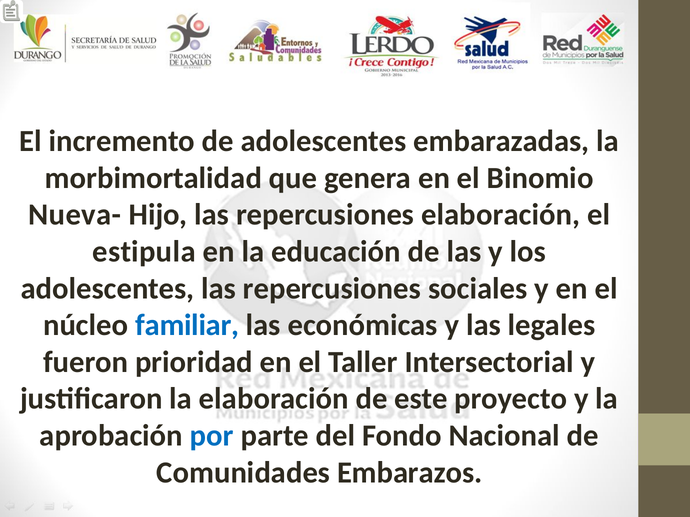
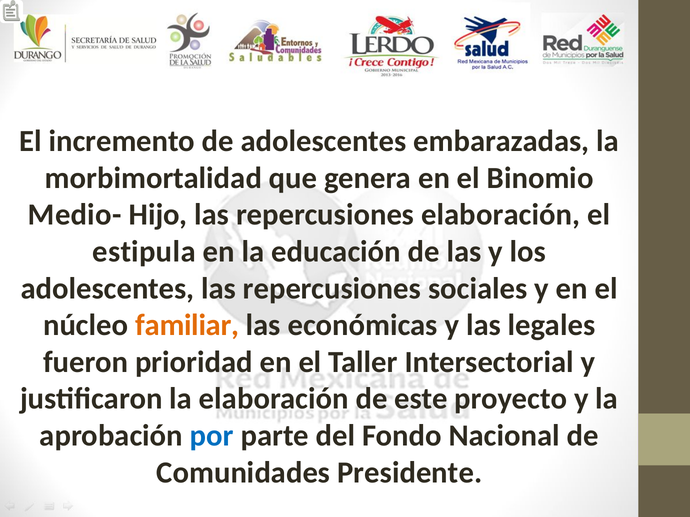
Nueva-: Nueva- -> Medio- (75, 215)
familiar colour: blue -> orange (187, 326)
Embarazos: Embarazos -> Presidente (410, 473)
